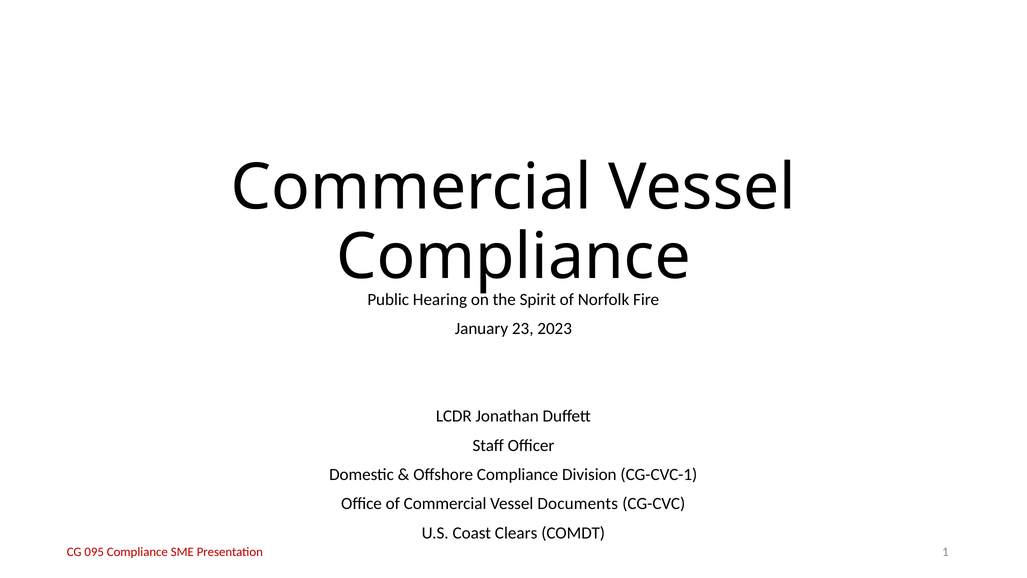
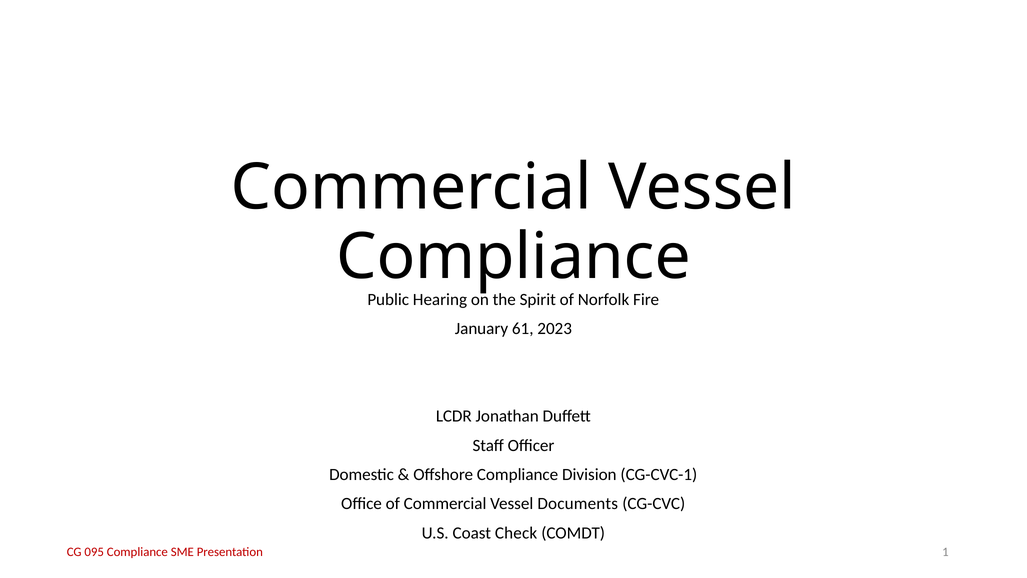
23: 23 -> 61 (523, 329)
Clears: Clears -> Check (516, 533)
